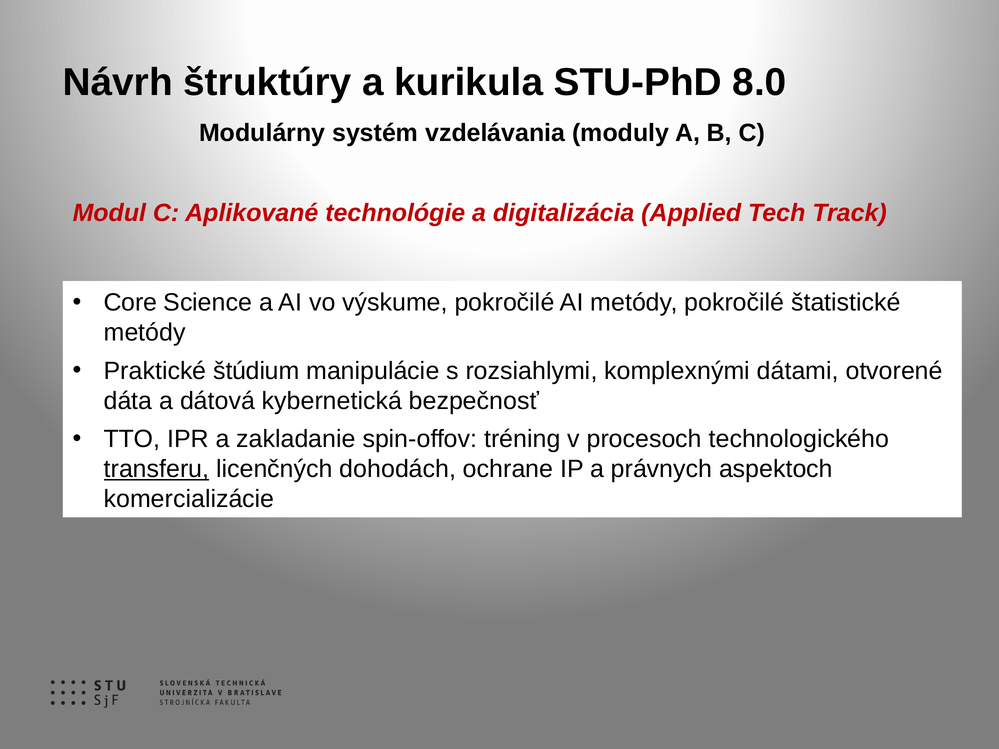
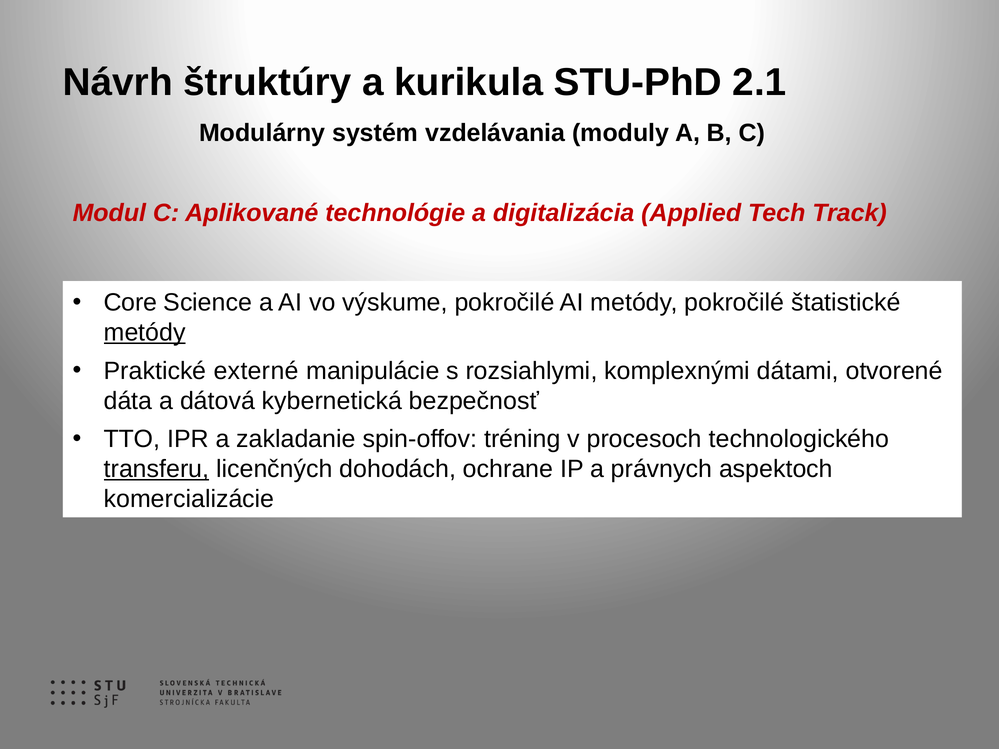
8.0: 8.0 -> 2.1 (759, 82)
metódy underline: none -> present (145, 333)
štúdium: štúdium -> externé (256, 371)
